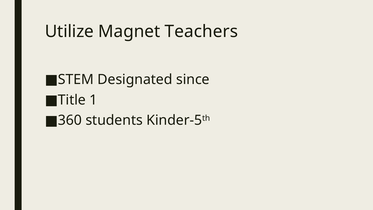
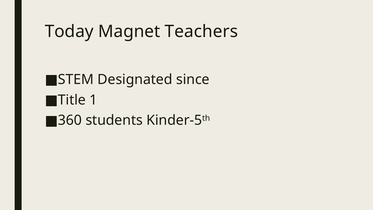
Utilize: Utilize -> Today (69, 31)
